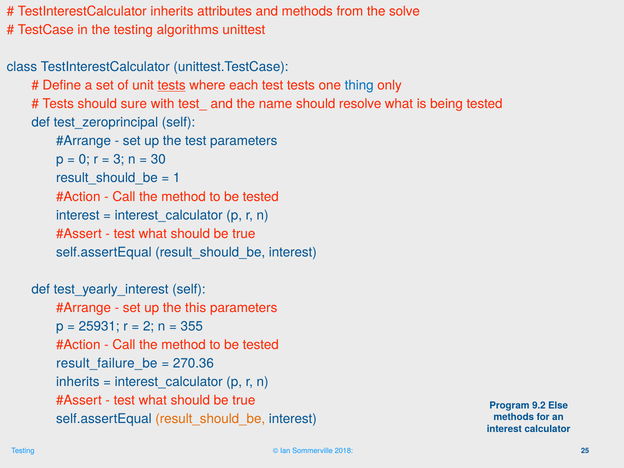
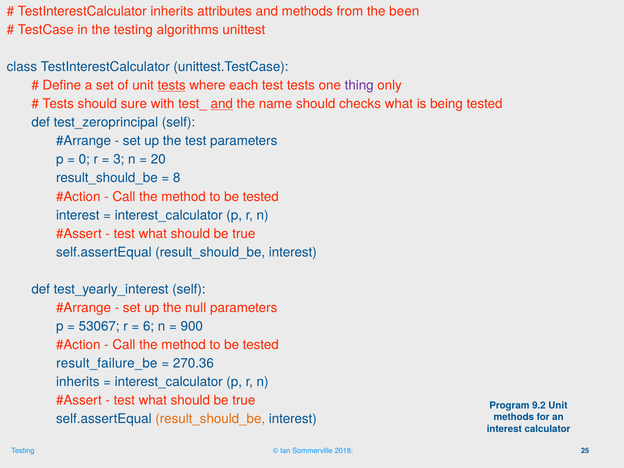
solve: solve -> been (404, 11)
thing colour: blue -> purple (359, 85)
and underline: none -> present (222, 104)
resolve: resolve -> checks (360, 104)
30: 30 -> 20 (158, 160)
1: 1 -> 8 (177, 178)
this: this -> null (196, 308)
25931: 25931 -> 53067 (99, 326)
2: 2 -> 6 (149, 326)
355: 355 -> 900 (192, 326)
9.2 Else: Else -> Unit (558, 406)
